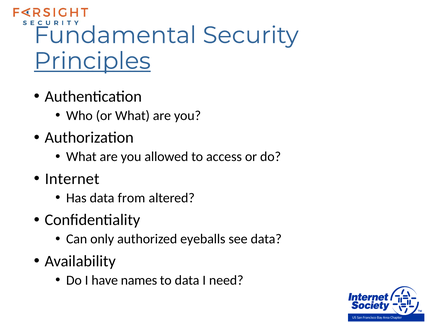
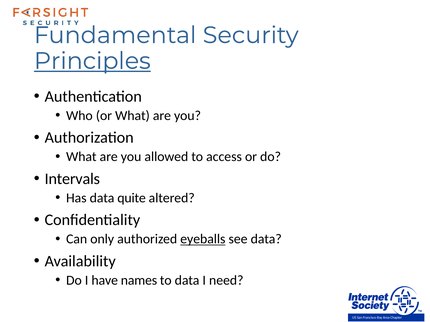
Internet: Internet -> Intervals (72, 179)
from: from -> quite (132, 198)
eyeballs underline: none -> present (203, 239)
